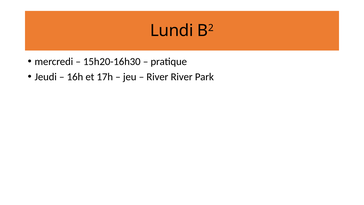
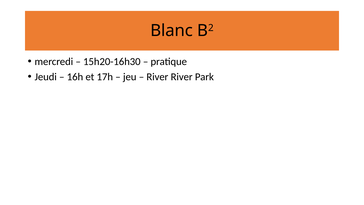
Lundi: Lundi -> Blanc (172, 31)
